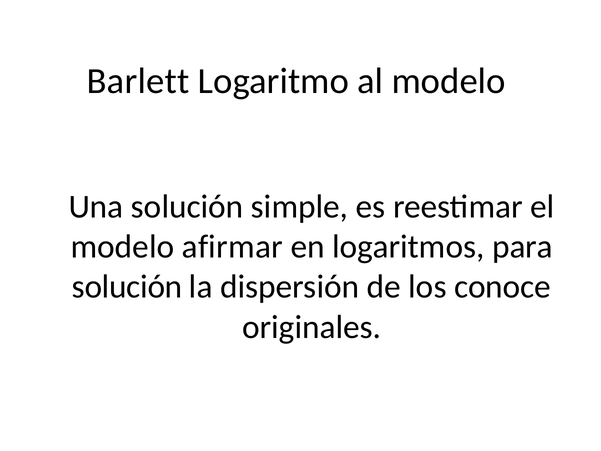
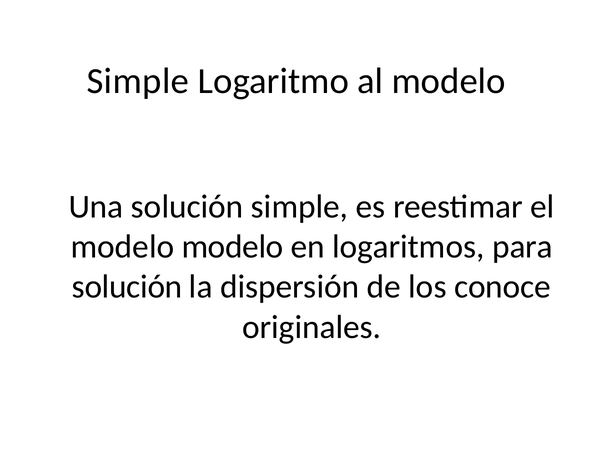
Barlett: Barlett -> Simple (138, 81)
modelo afirmar: afirmar -> modelo (233, 247)
